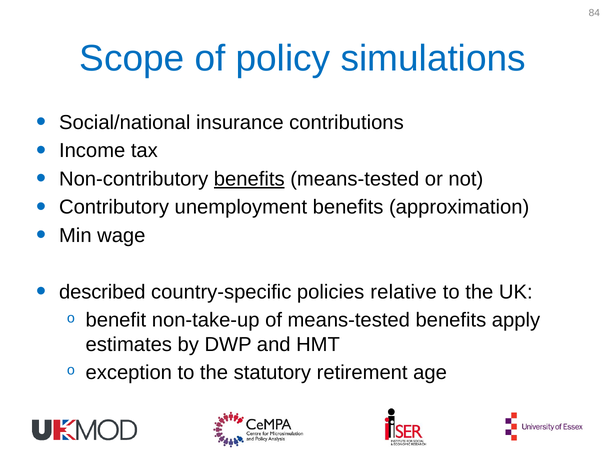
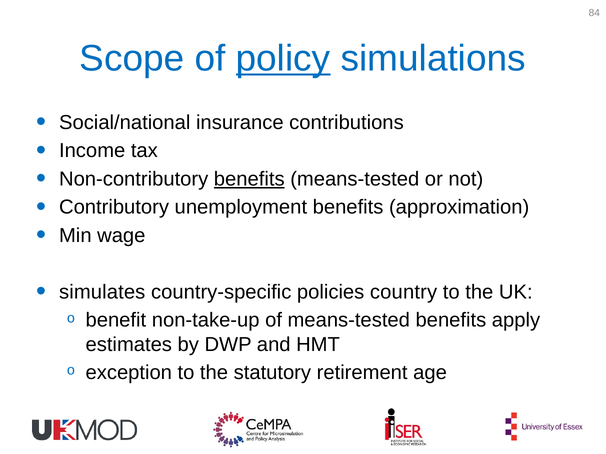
policy underline: none -> present (283, 59)
described: described -> simulates (102, 292)
relative: relative -> country (404, 292)
